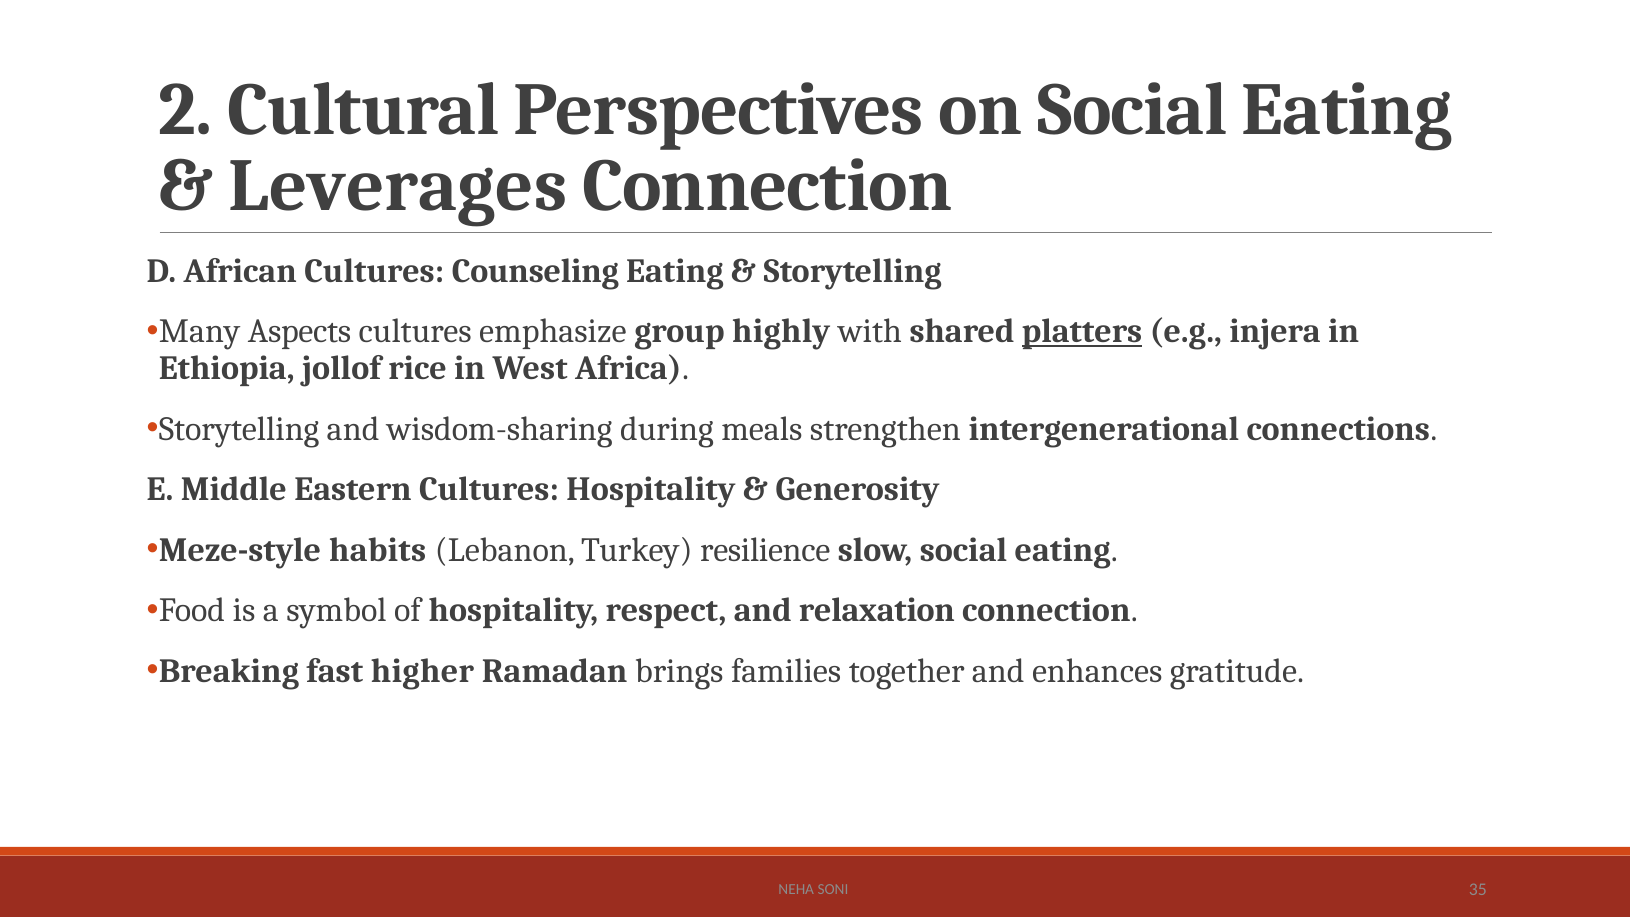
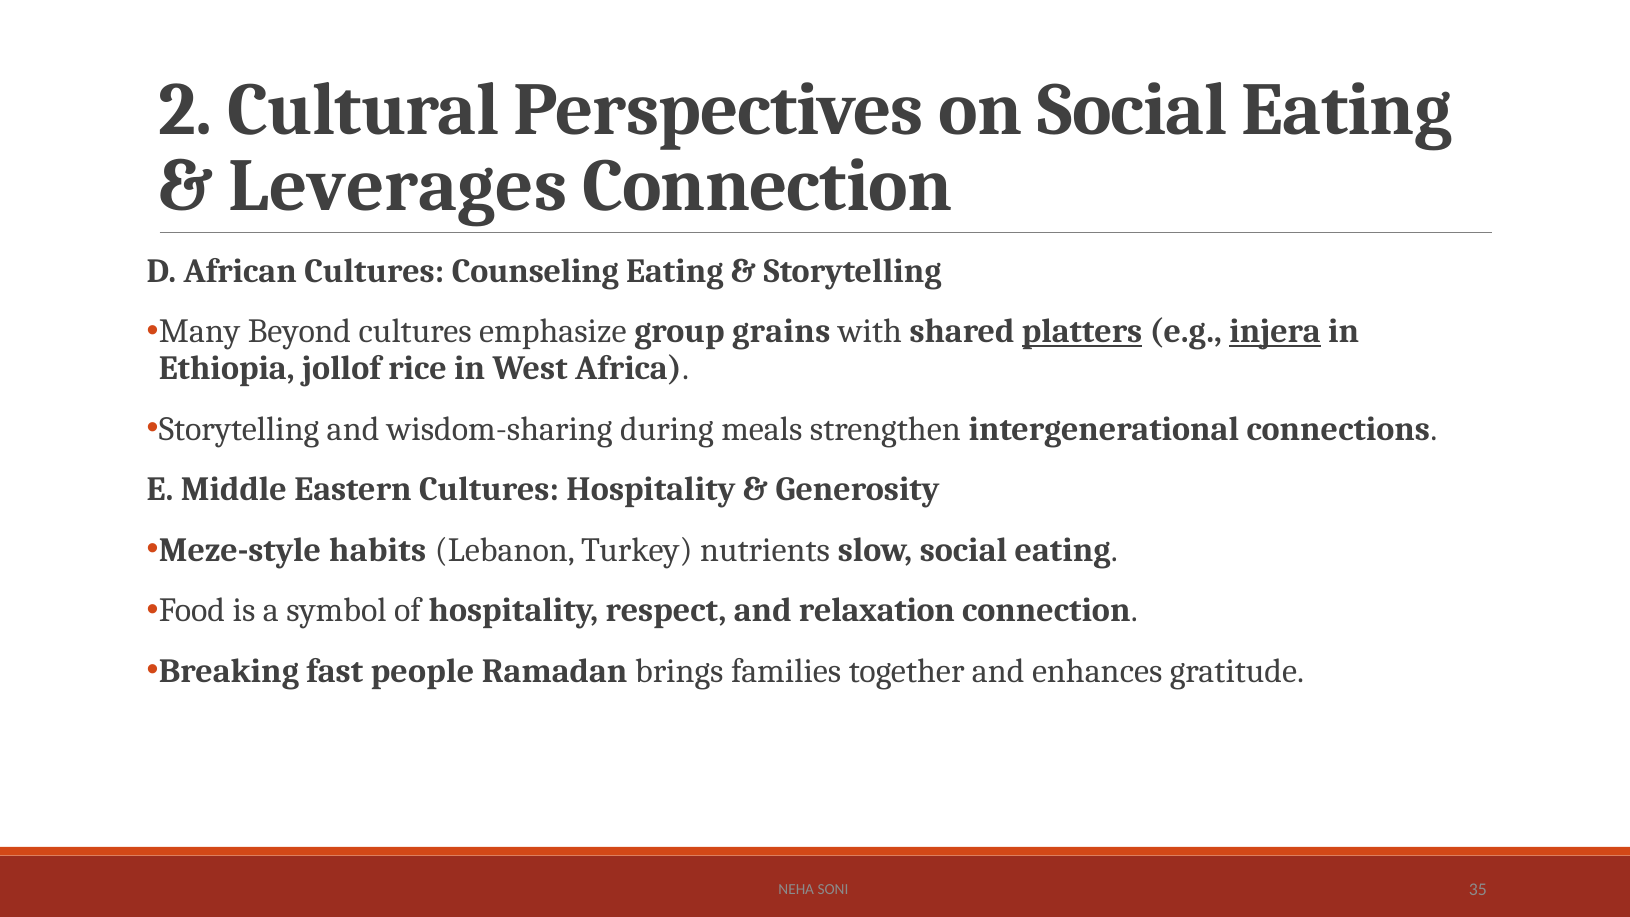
Aspects: Aspects -> Beyond (300, 332)
highly: highly -> grains (781, 332)
injera underline: none -> present (1275, 332)
resilience: resilience -> nutrients (765, 550)
higher: higher -> people (423, 671)
